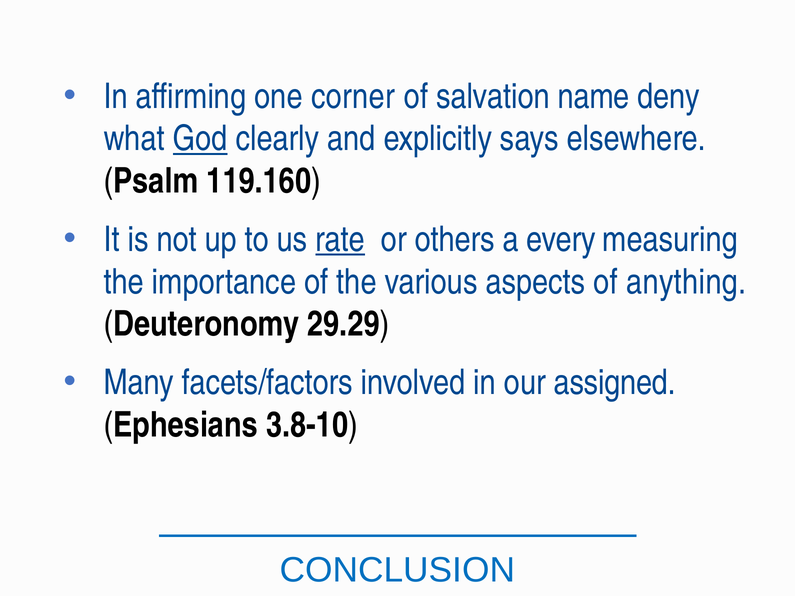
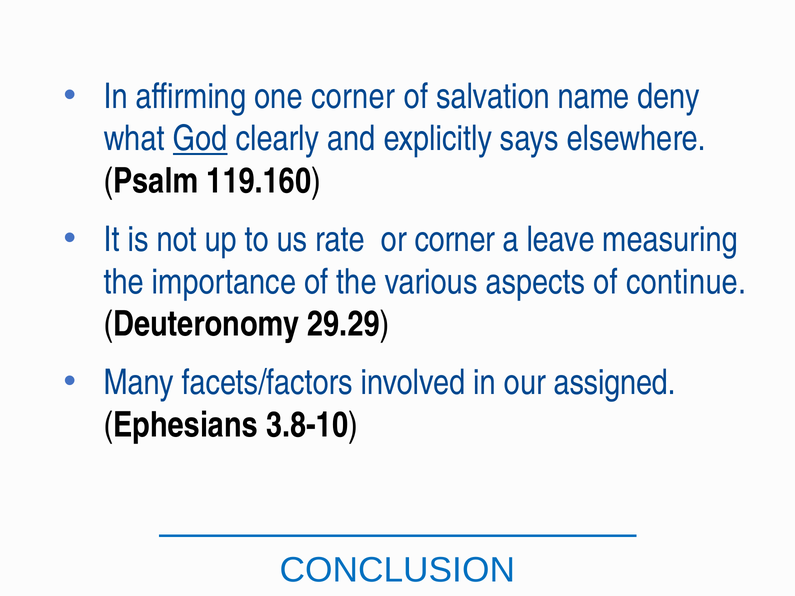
rate underline: present -> none (340, 240)
or others: others -> corner (455, 240)
every: every -> leave (561, 240)
anything: anything -> continue (686, 282)
